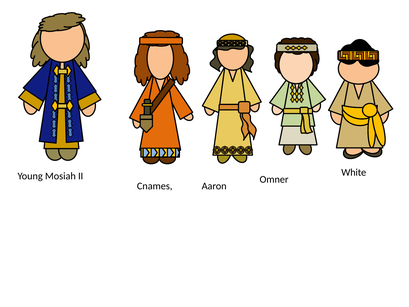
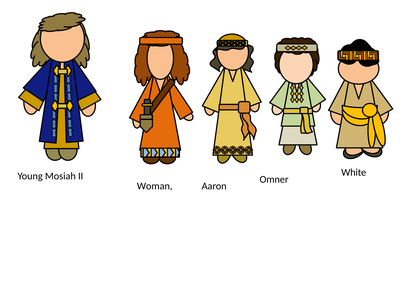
Cnames: Cnames -> Woman (155, 186)
